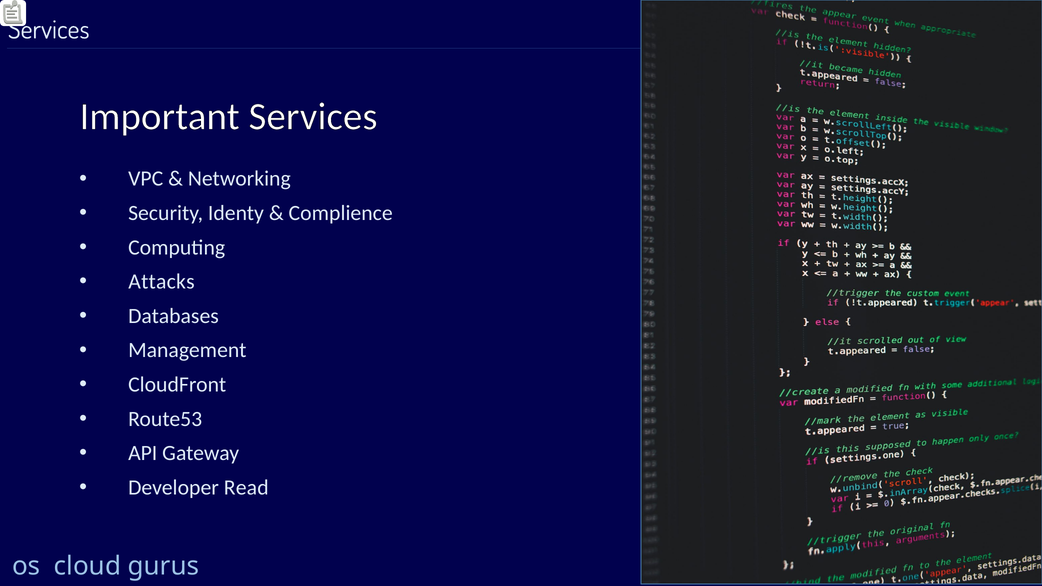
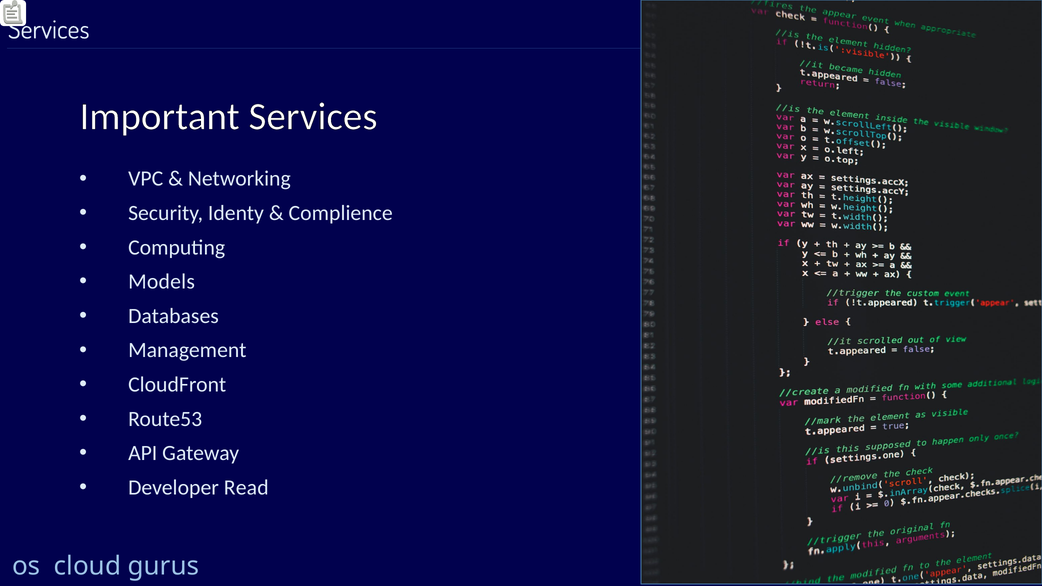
Attacks: Attacks -> Models (162, 282)
